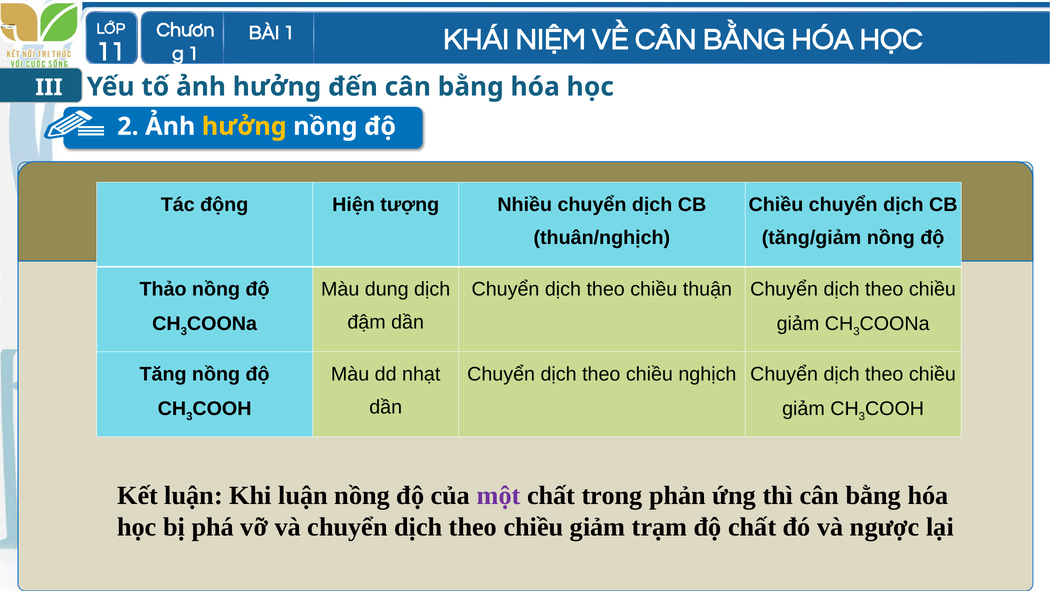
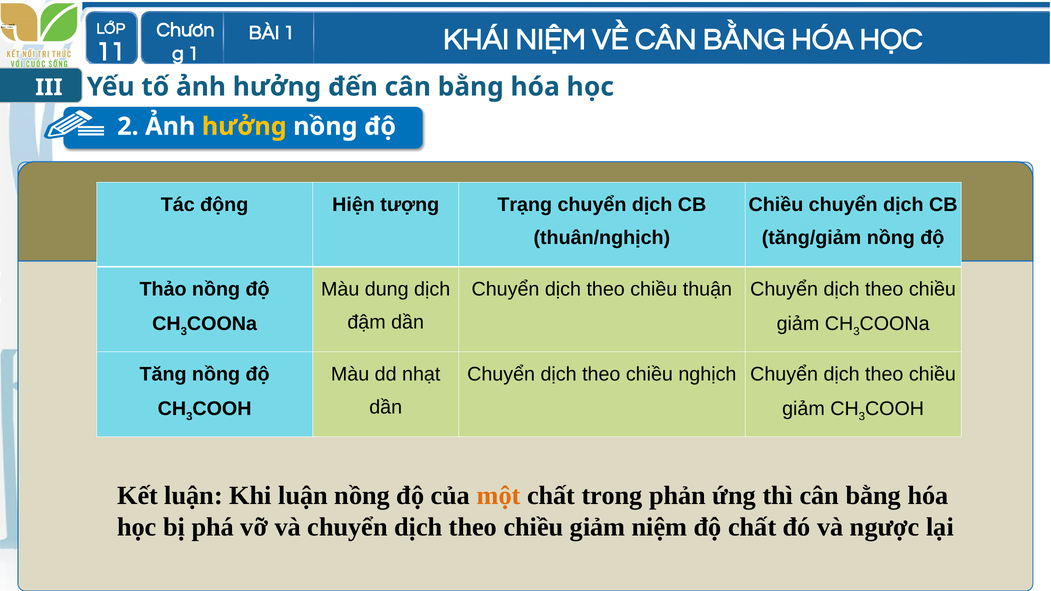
Nhiều: Nhiều -> Trạng (525, 205)
một colour: purple -> orange (499, 496)
giảm trạm: trạm -> niệm (660, 527)
